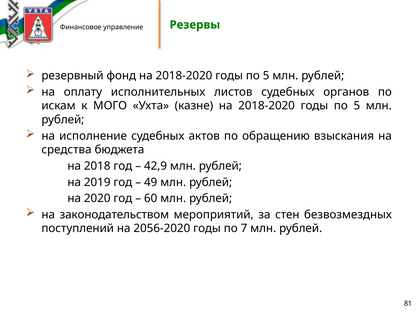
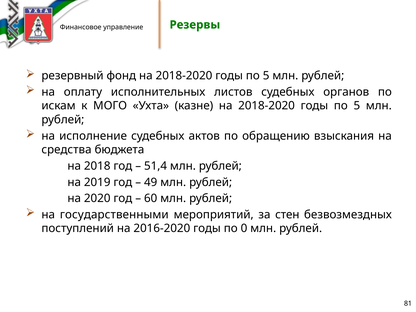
42,9: 42,9 -> 51,4 (156, 166)
законодательством: законодательством -> государственными (114, 215)
2056-2020: 2056-2020 -> 2016-2020 (162, 228)
7: 7 -> 0 (244, 228)
